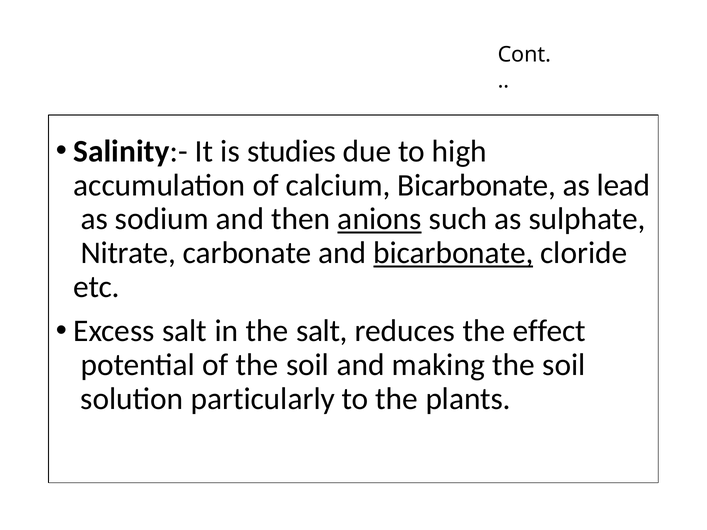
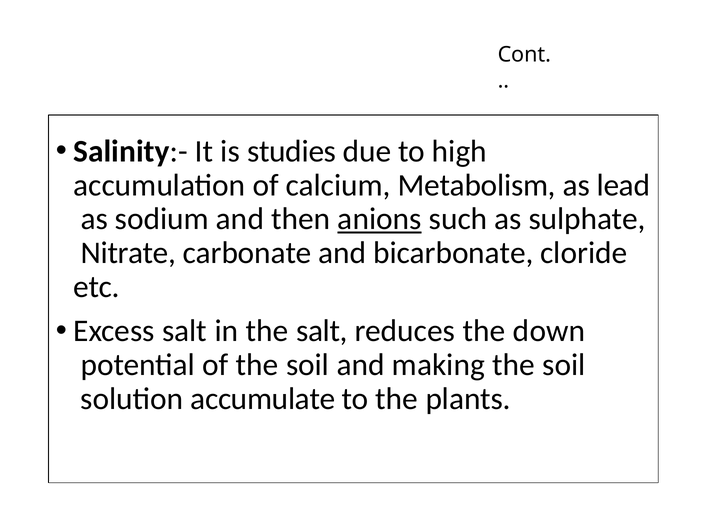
calcium Bicarbonate: Bicarbonate -> Metabolism (477, 185)
bicarbonate underline: present -> none (453, 253)
effect: effect -> down (549, 331)
particularly: particularly -> accumulate (263, 399)
